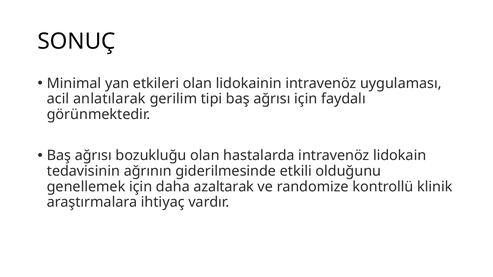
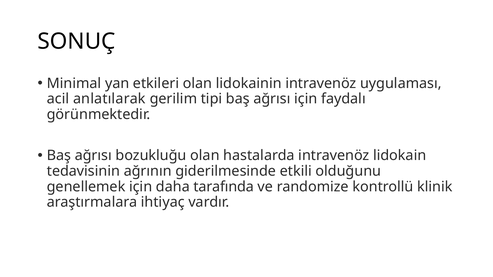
azaltarak: azaltarak -> tarafında (224, 187)
